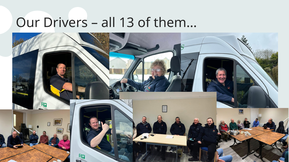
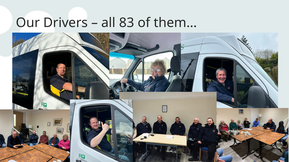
13: 13 -> 83 (127, 23)
